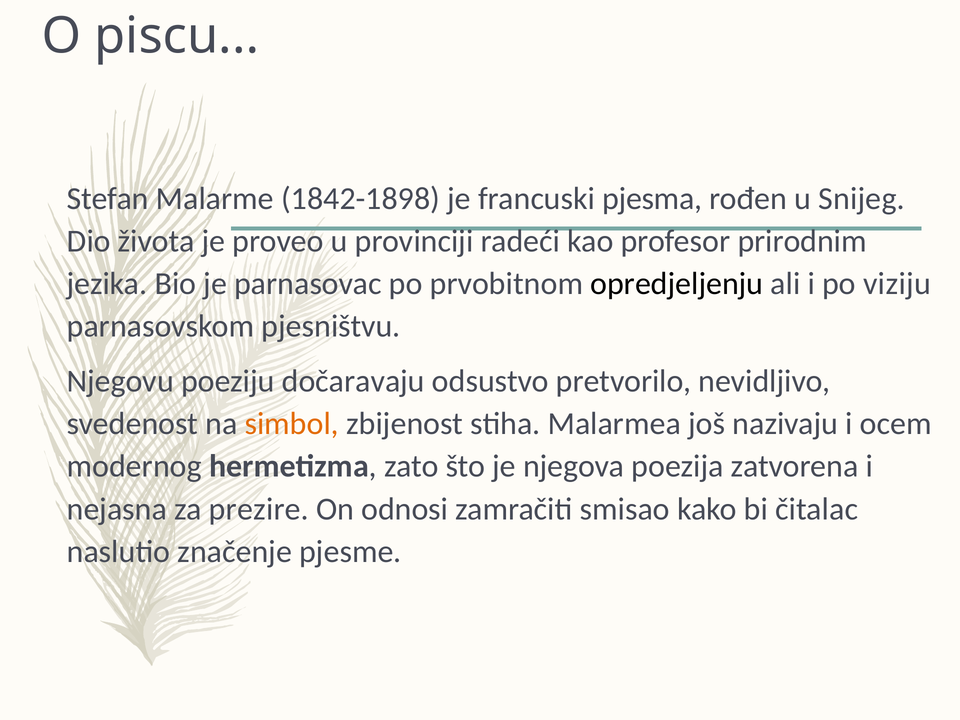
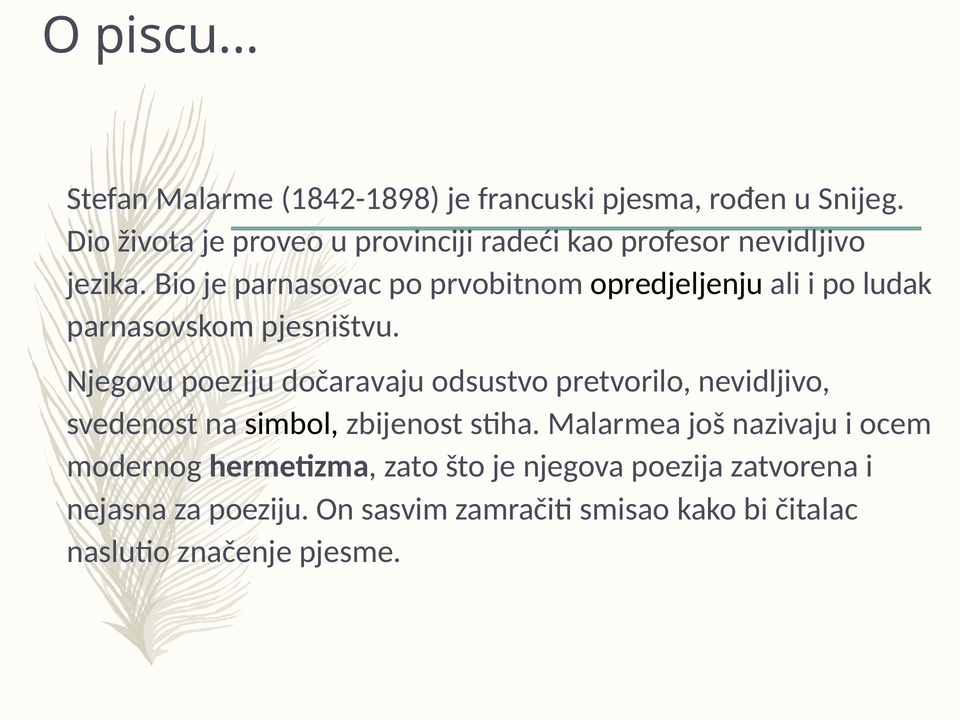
profesor prirodnim: prirodnim -> nevidljivo (802, 241)
viziju: viziju -> ludak (897, 284)
simbol colour: orange -> black (292, 424)
za prezire: prezire -> poeziju (259, 509)
odnosi: odnosi -> sasvim (405, 509)
